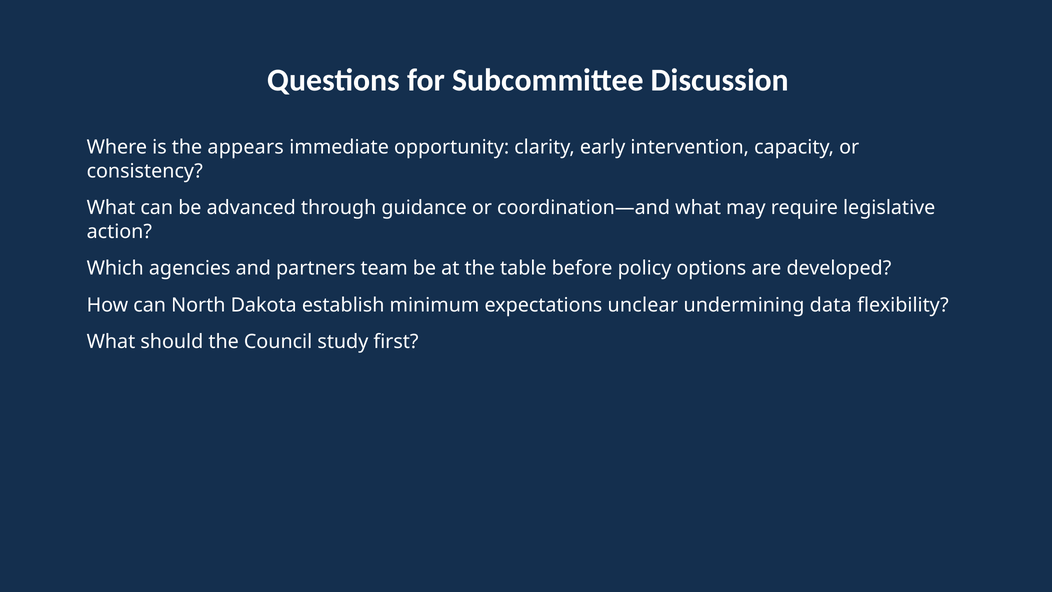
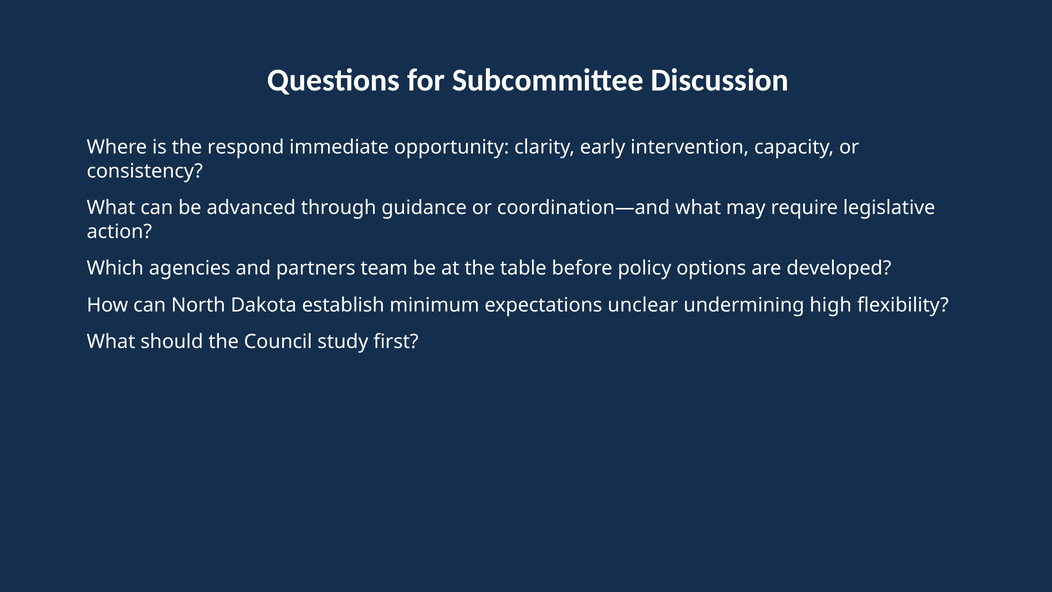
appears: appears -> respond (246, 147)
data: data -> high (831, 305)
